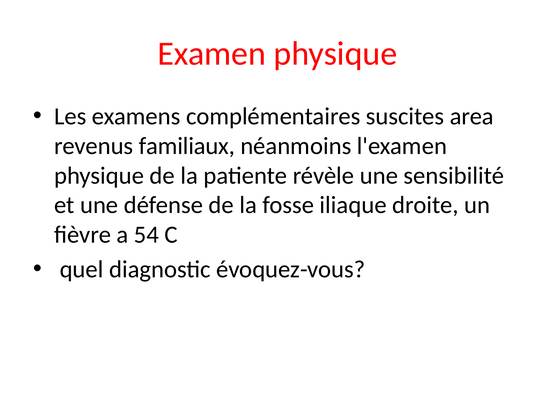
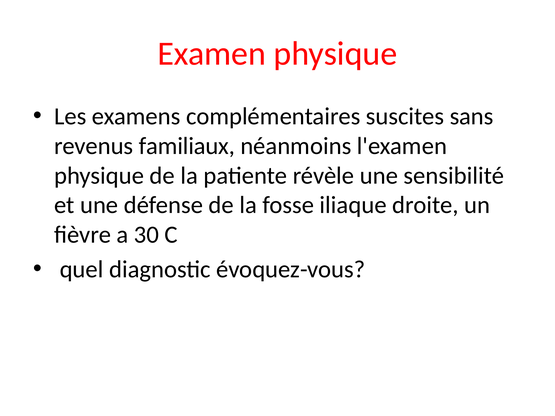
area: area -> sans (472, 116)
54: 54 -> 30 (146, 235)
